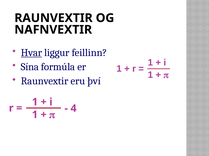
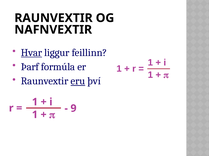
Sína: Sína -> Þarf (30, 67)
eru underline: none -> present (78, 81)
4: 4 -> 9 (74, 109)
